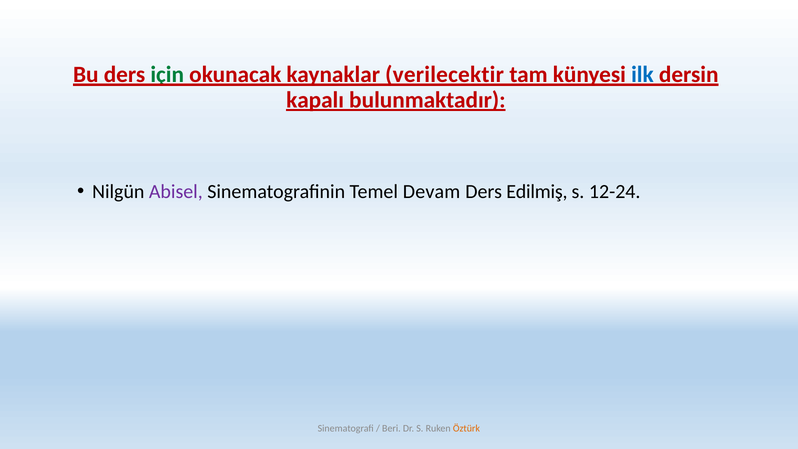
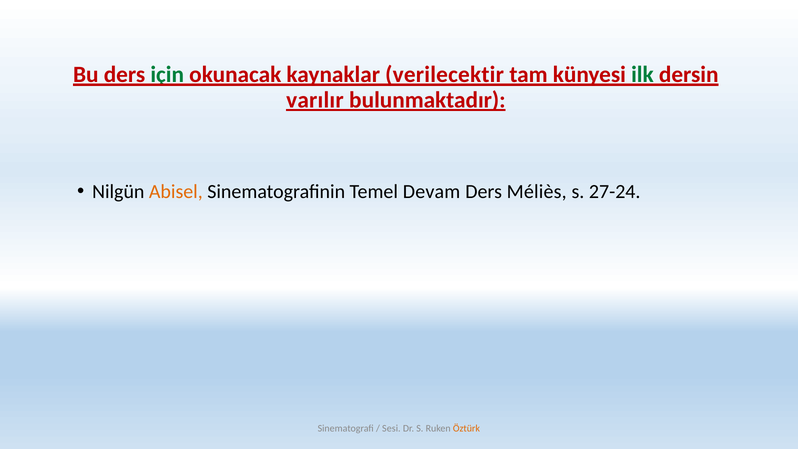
ilk colour: blue -> green (642, 75)
kapalı: kapalı -> varılır (315, 100)
Abisel colour: purple -> orange (176, 191)
Edilmiş: Edilmiş -> Méliès (537, 191)
12-24: 12-24 -> 27-24 (615, 191)
Beri: Beri -> Sesi (391, 429)
